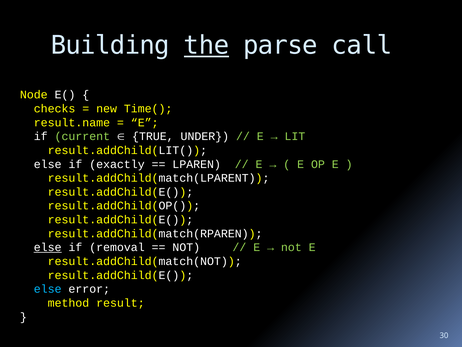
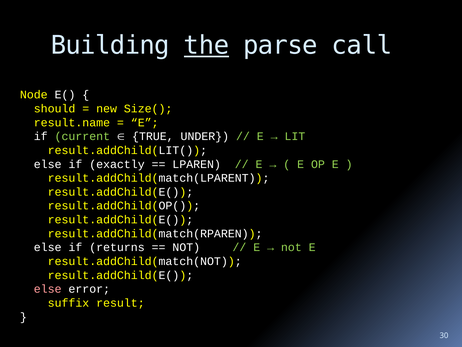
checks: checks -> should (55, 109)
Time(: Time( -> Size( (148, 109)
else underline: present -> none (48, 247)
removal: removal -> returns (117, 247)
else colour: light blue -> pink (48, 289)
method: method -> suffix (68, 303)
